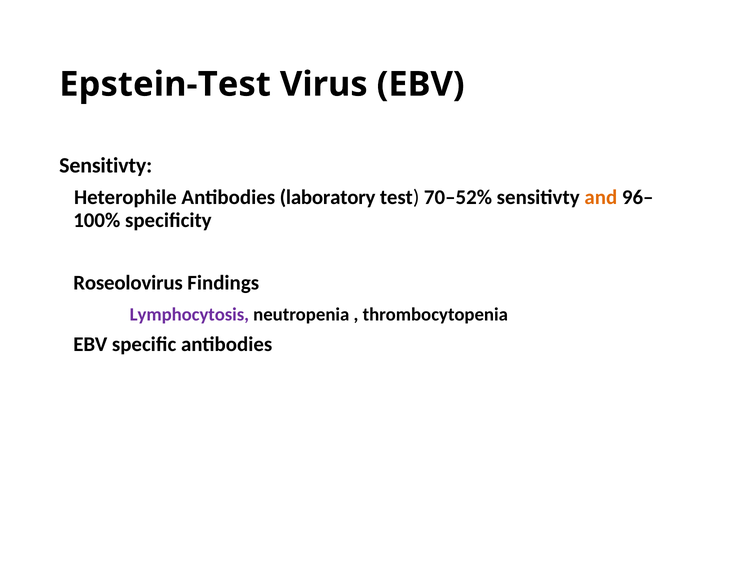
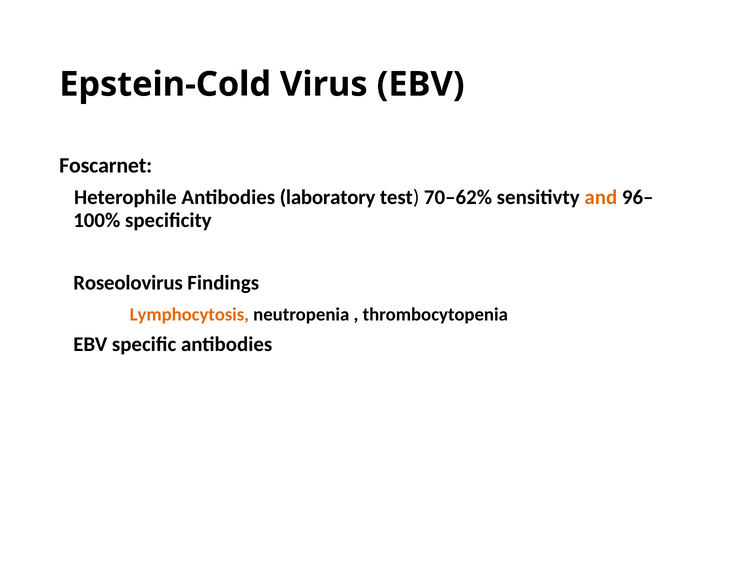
Epstein-Test: Epstein-Test -> Epstein-Cold (165, 84)
Sensitivty: Sensitivty -> Foscarnet (106, 166)
70–52%: 70–52% -> 70–62% (458, 197)
Lymphocytosis colour: purple -> orange (189, 314)
